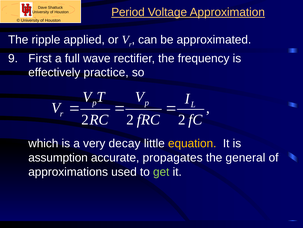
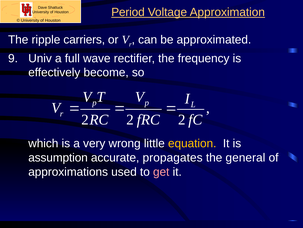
applied: applied -> carriers (84, 40)
First: First -> Univ (40, 58)
practice: practice -> become (106, 72)
decay: decay -> wrong (125, 143)
get colour: light green -> pink (161, 171)
